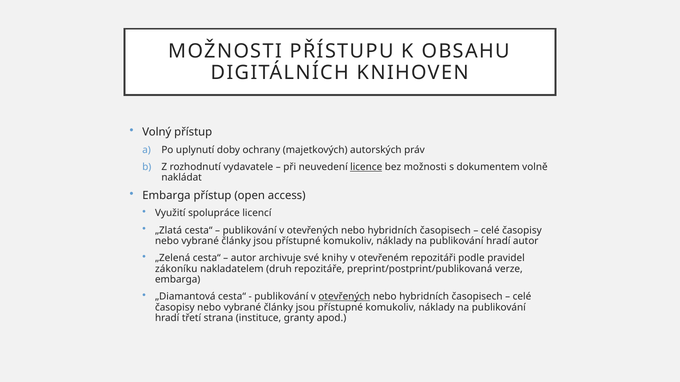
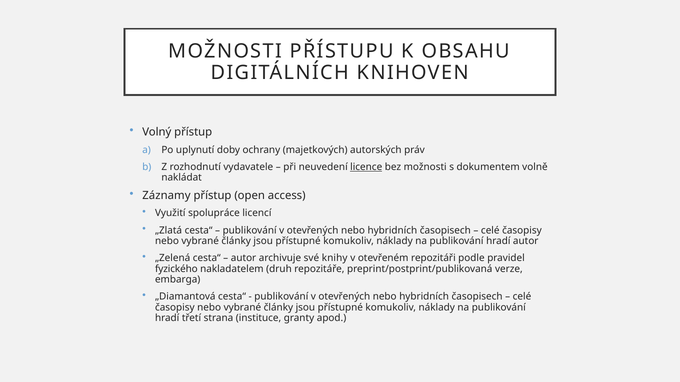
Embarga: Embarga -> Záznamy (166, 196)
zákoníku: zákoníku -> fyzického (176, 269)
otevřených underline: present -> none (344, 297)
